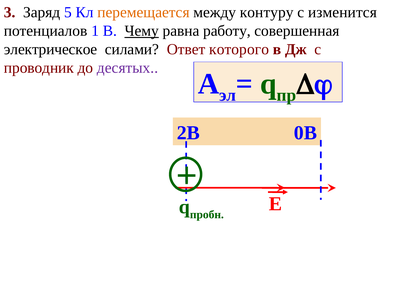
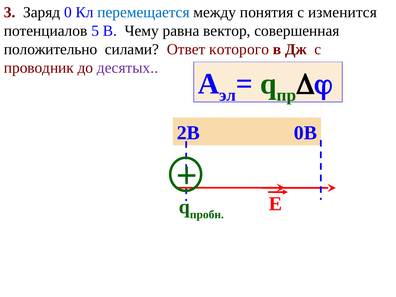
5: 5 -> 0 (68, 12)
перемещается colour: orange -> blue (143, 12)
контуру: контуру -> понятия (267, 12)
1: 1 -> 5 (95, 31)
Чему underline: present -> none (142, 31)
работу: работу -> вектор (227, 31)
электрическое: электрическое -> положительно (51, 49)
